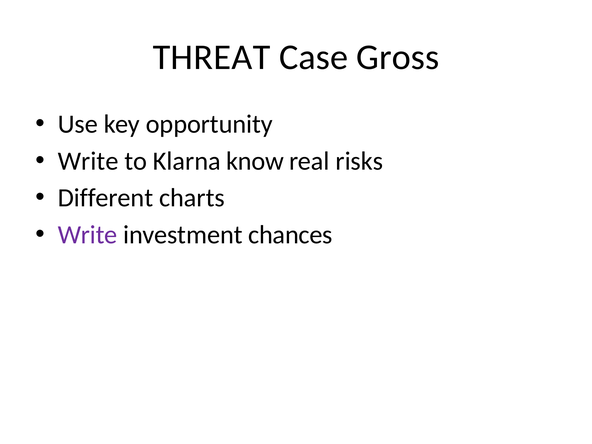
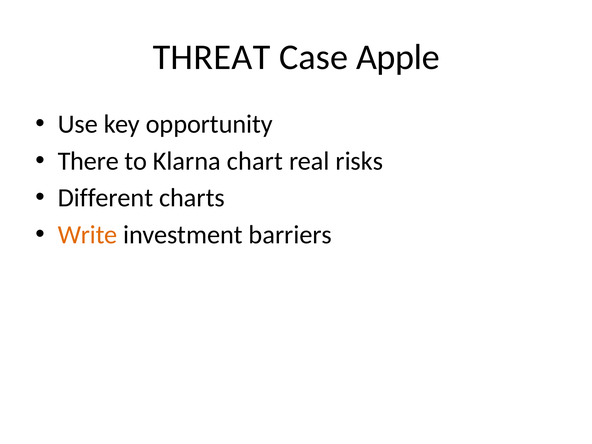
Gross: Gross -> Apple (398, 57)
Write: Write -> There (88, 161)
know: know -> chart (255, 161)
Write colour: purple -> orange (88, 235)
chances: chances -> barriers (290, 235)
